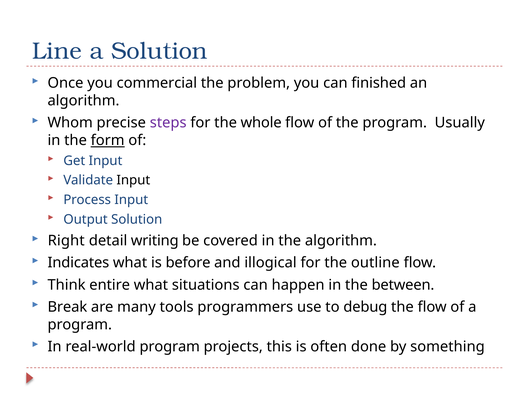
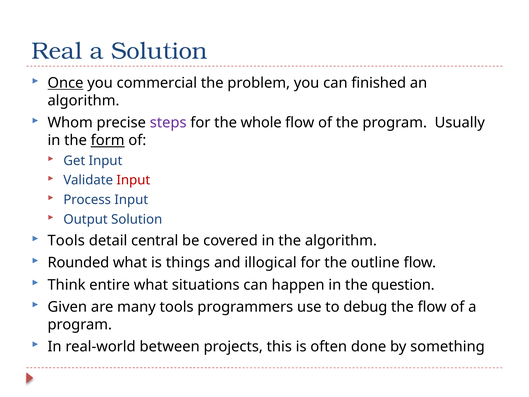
Line: Line -> Real (57, 51)
Once underline: none -> present (65, 83)
Input colour: black -> red (133, 180)
Right: Right -> Tools (66, 241)
writing: writing -> central (155, 241)
Indicates: Indicates -> Rounded (78, 263)
before: before -> things (188, 263)
between: between -> question (403, 285)
Break: Break -> Given (67, 307)
real-world program: program -> between (170, 346)
